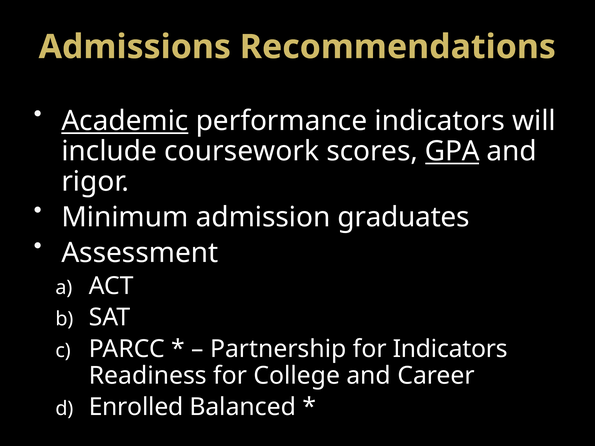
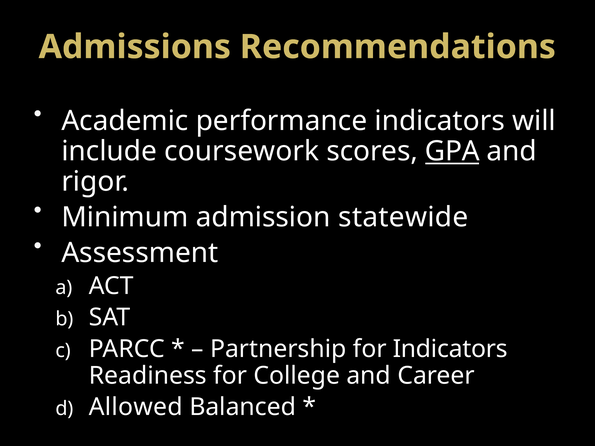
Academic underline: present -> none (125, 121)
graduates: graduates -> statewide (403, 217)
Enrolled: Enrolled -> Allowed (136, 407)
